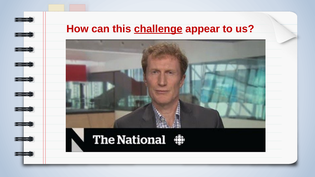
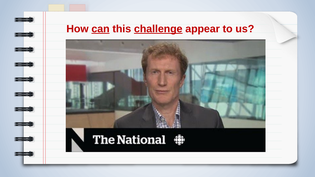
can underline: none -> present (101, 29)
